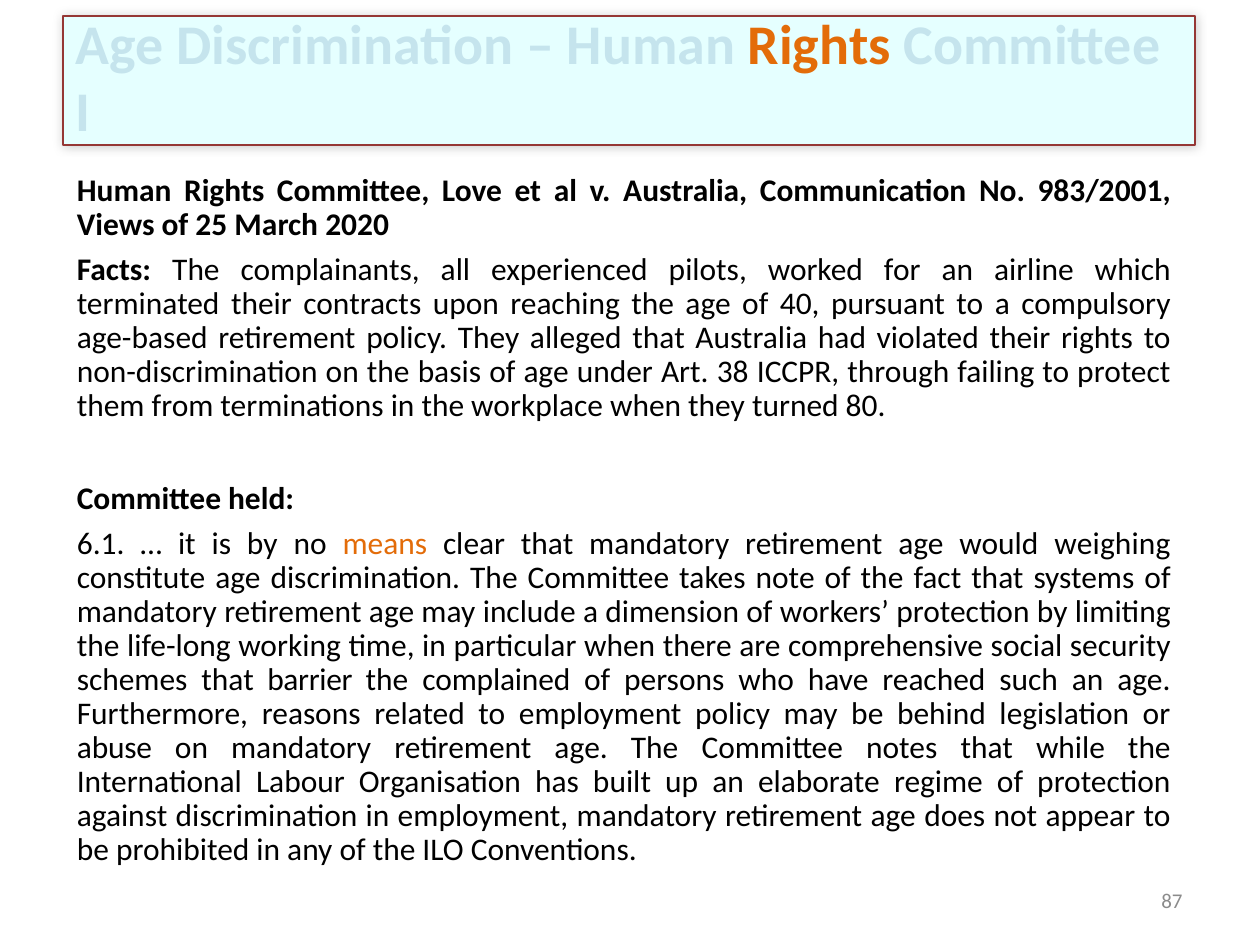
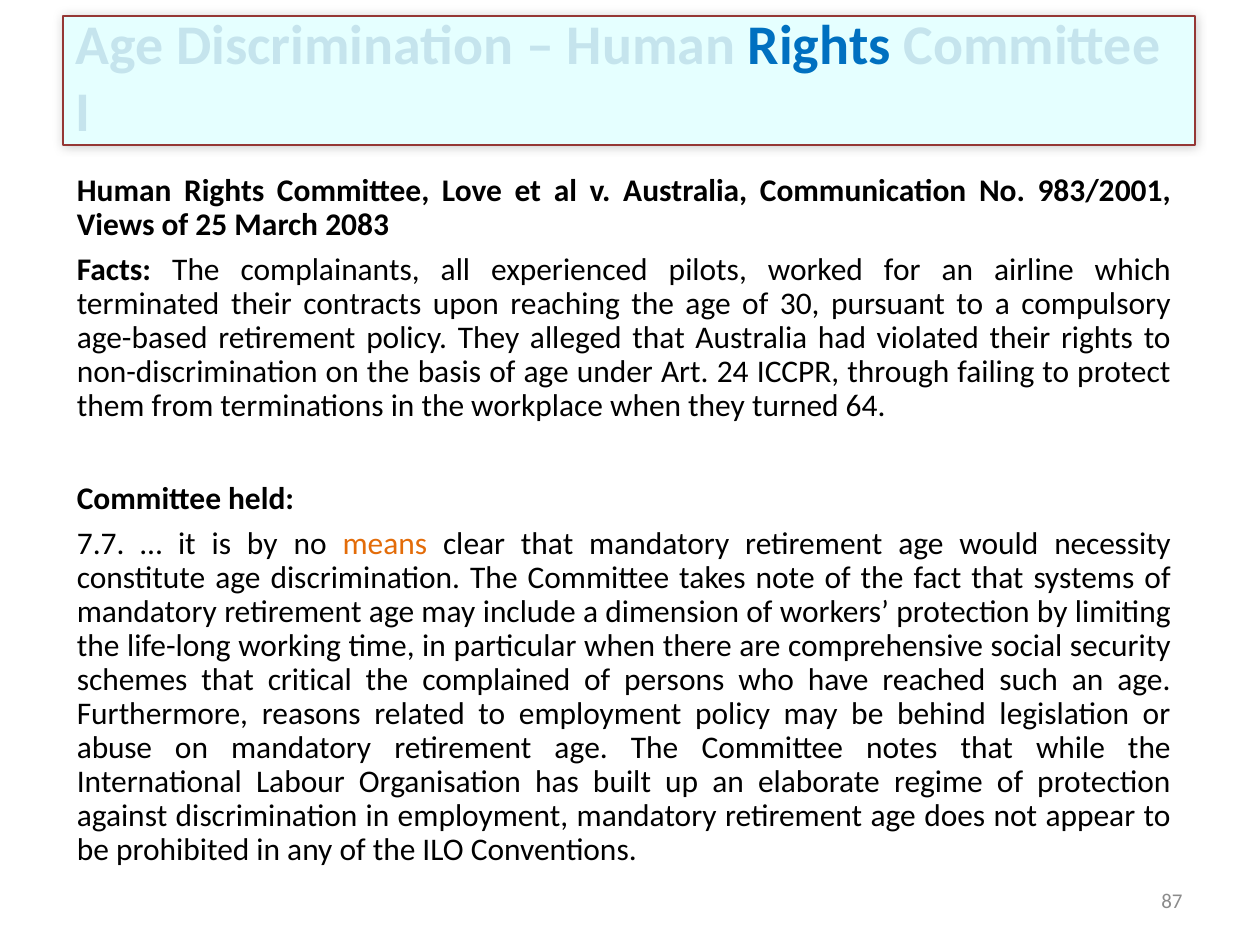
Rights colour: orange -> blue (819, 46)
2020: 2020 -> 2083 (357, 225)
40: 40 -> 30 (800, 304)
38: 38 -> 24 (733, 372)
80: 80 -> 64 (866, 406)
6.1: 6.1 -> 7.7 (101, 544)
weighing: weighing -> necessity (1112, 544)
barrier: barrier -> critical (310, 680)
